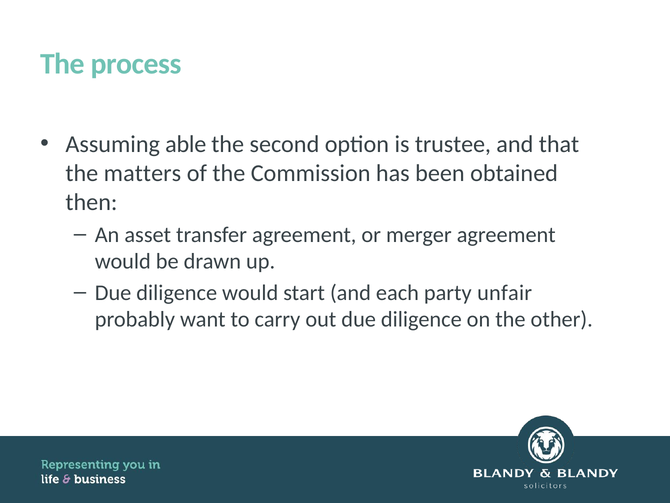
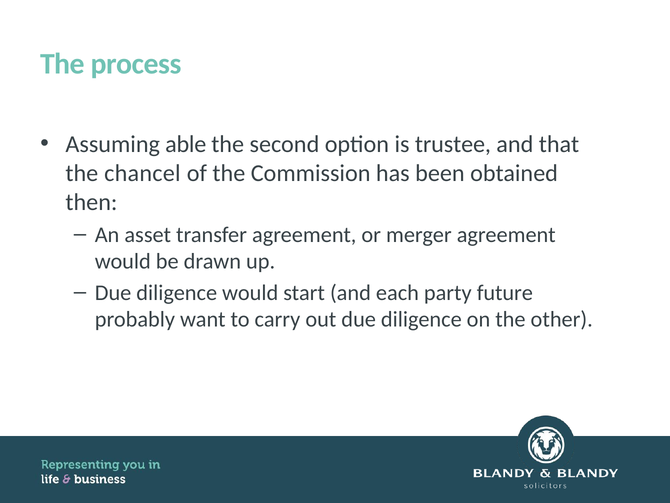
matters: matters -> chancel (142, 173)
unfair: unfair -> future (505, 292)
